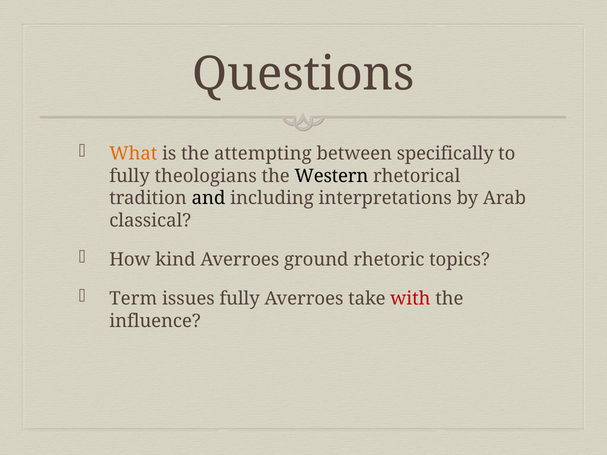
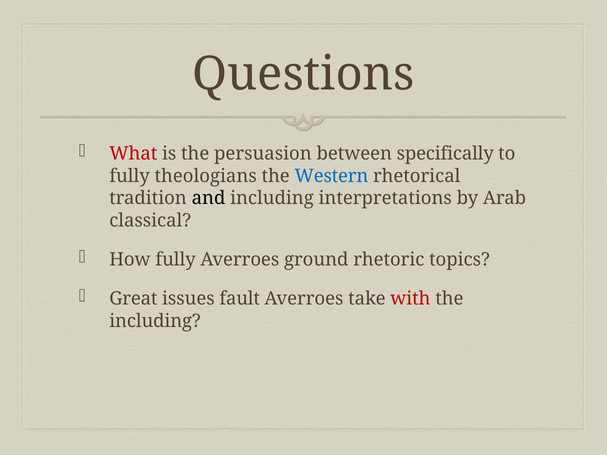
What colour: orange -> red (133, 154)
attempting: attempting -> persuasion (263, 154)
Western colour: black -> blue (331, 176)
How kind: kind -> fully (176, 260)
Term: Term -> Great (133, 299)
issues fully: fully -> fault (240, 299)
influence: influence -> including (155, 321)
